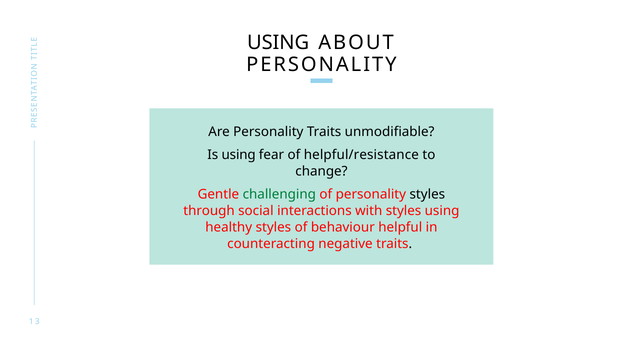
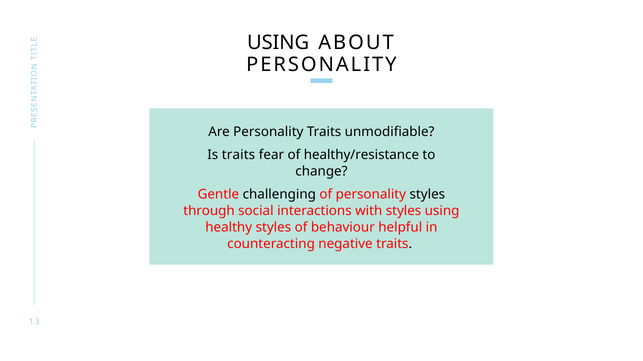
Is using: using -> traits (239, 155)
helpful/resistance: helpful/resistance -> healthy/resistance (361, 155)
challenging colour: green -> black (279, 195)
